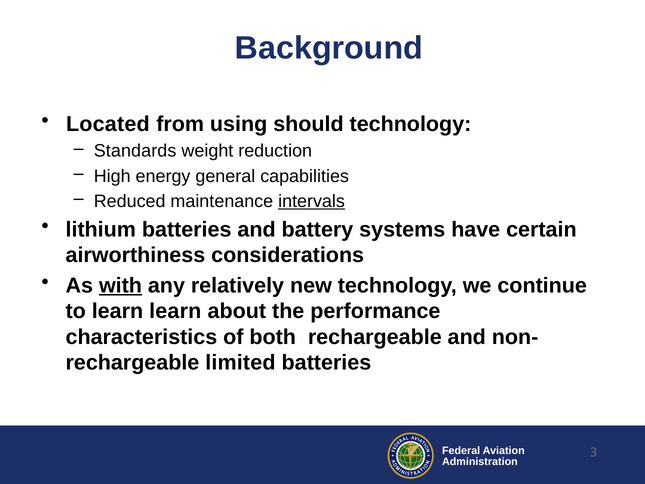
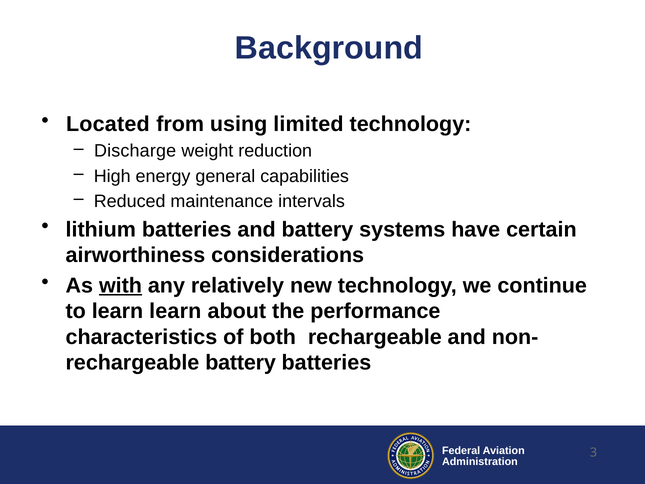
should: should -> limited (308, 124)
Standards: Standards -> Discharge (135, 151)
intervals underline: present -> none (312, 201)
rechargeable limited: limited -> battery (241, 363)
